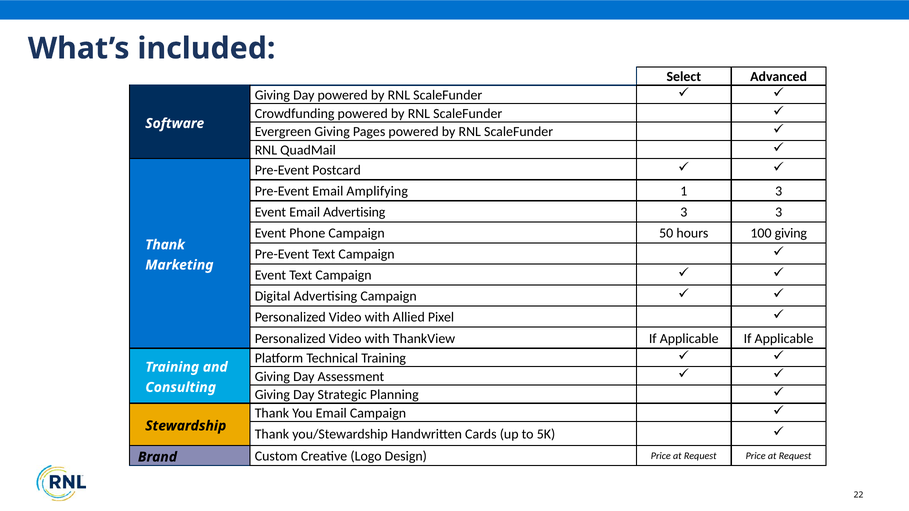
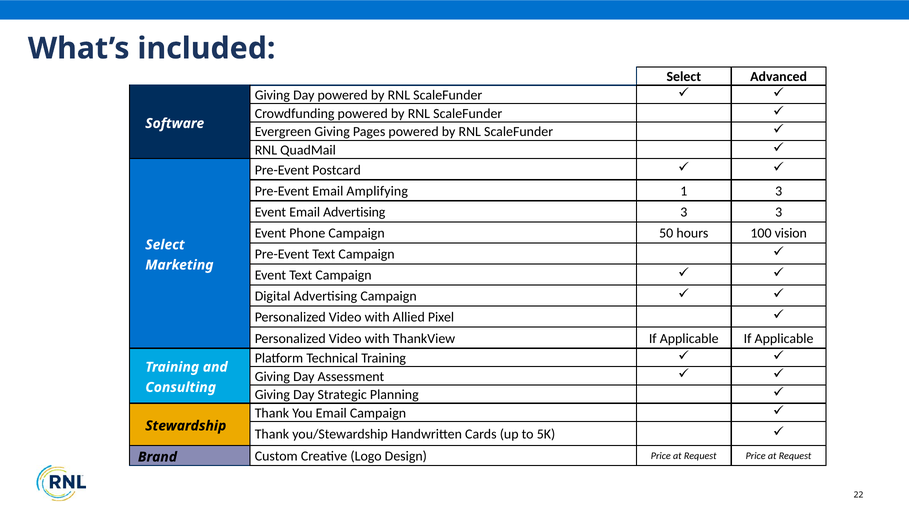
100 giving: giving -> vision (791, 233)
Thank: Thank -> Select (165, 245)
